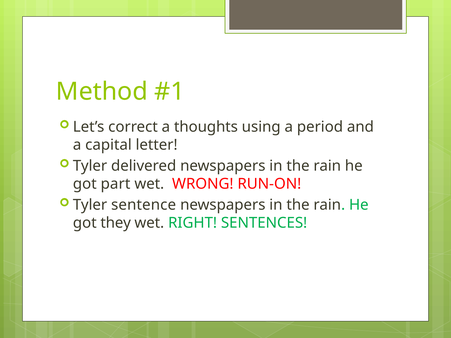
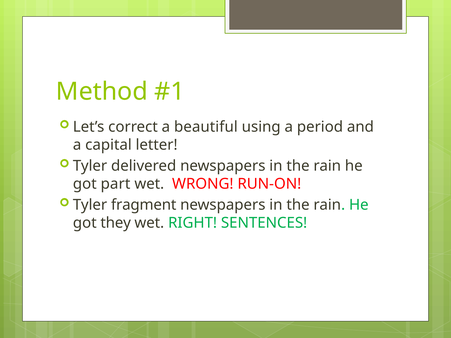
thoughts: thoughts -> beautiful (206, 127)
sentence: sentence -> fragment (144, 205)
